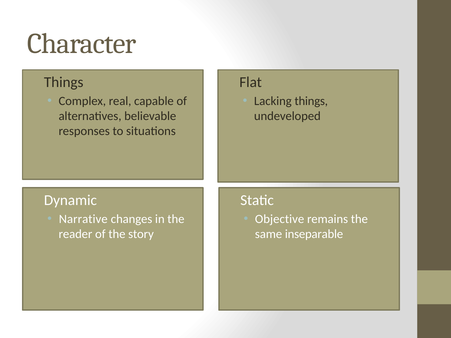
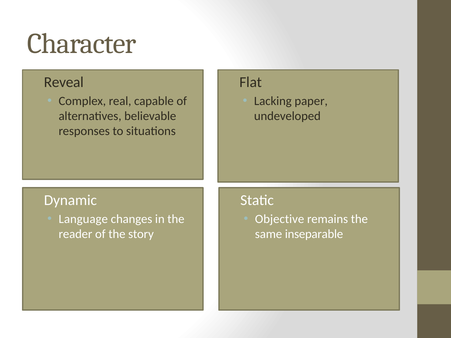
Things: Things -> Reveal (64, 82)
Lacking things: things -> paper (311, 101)
Narrative: Narrative -> Language (83, 219)
